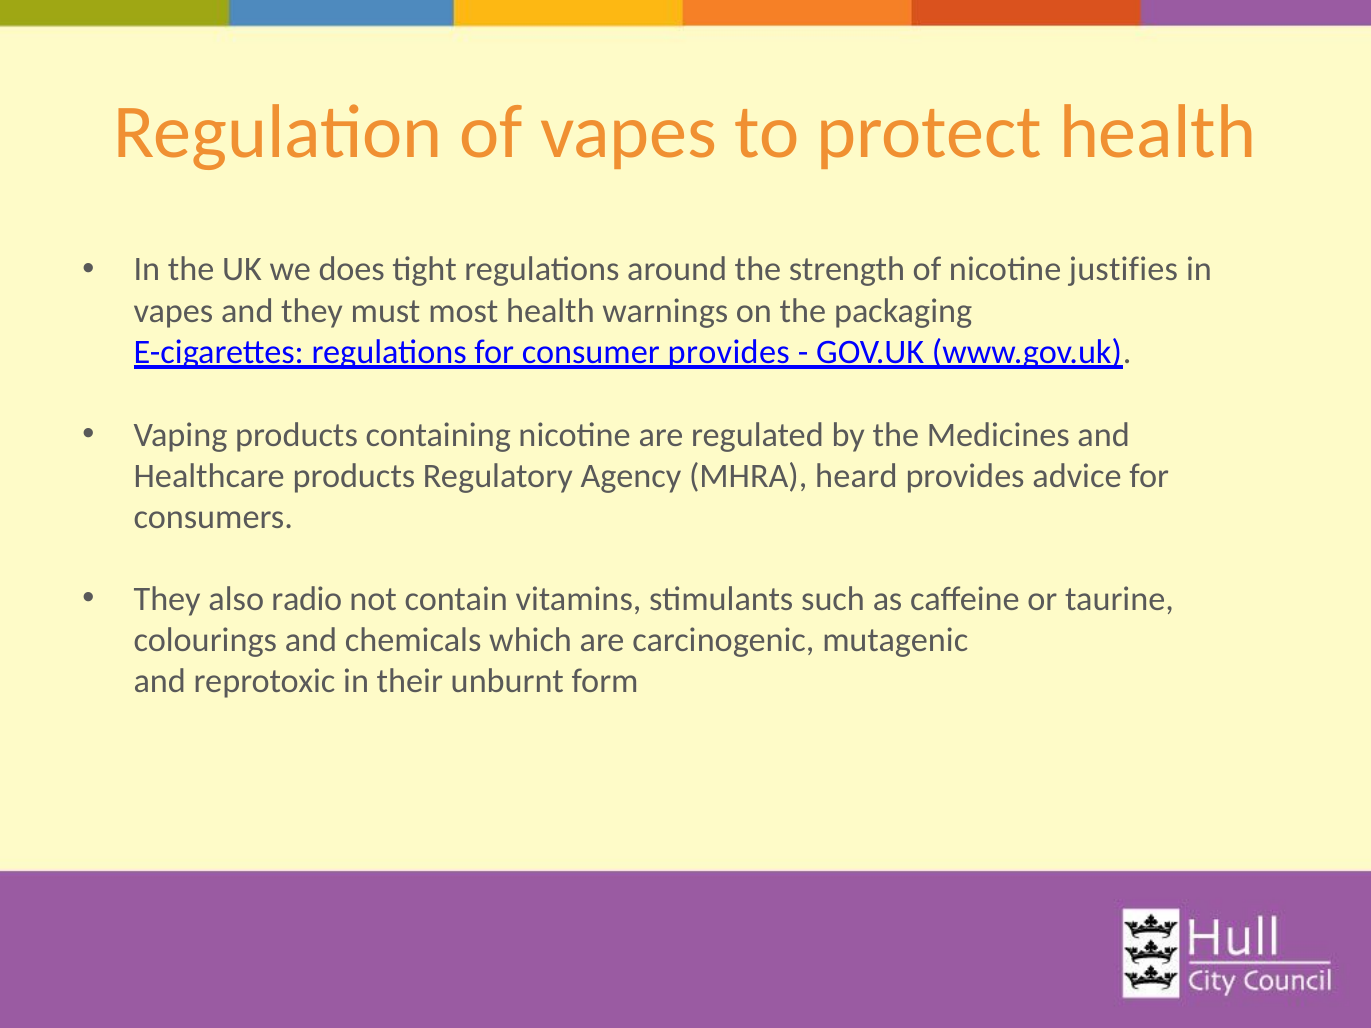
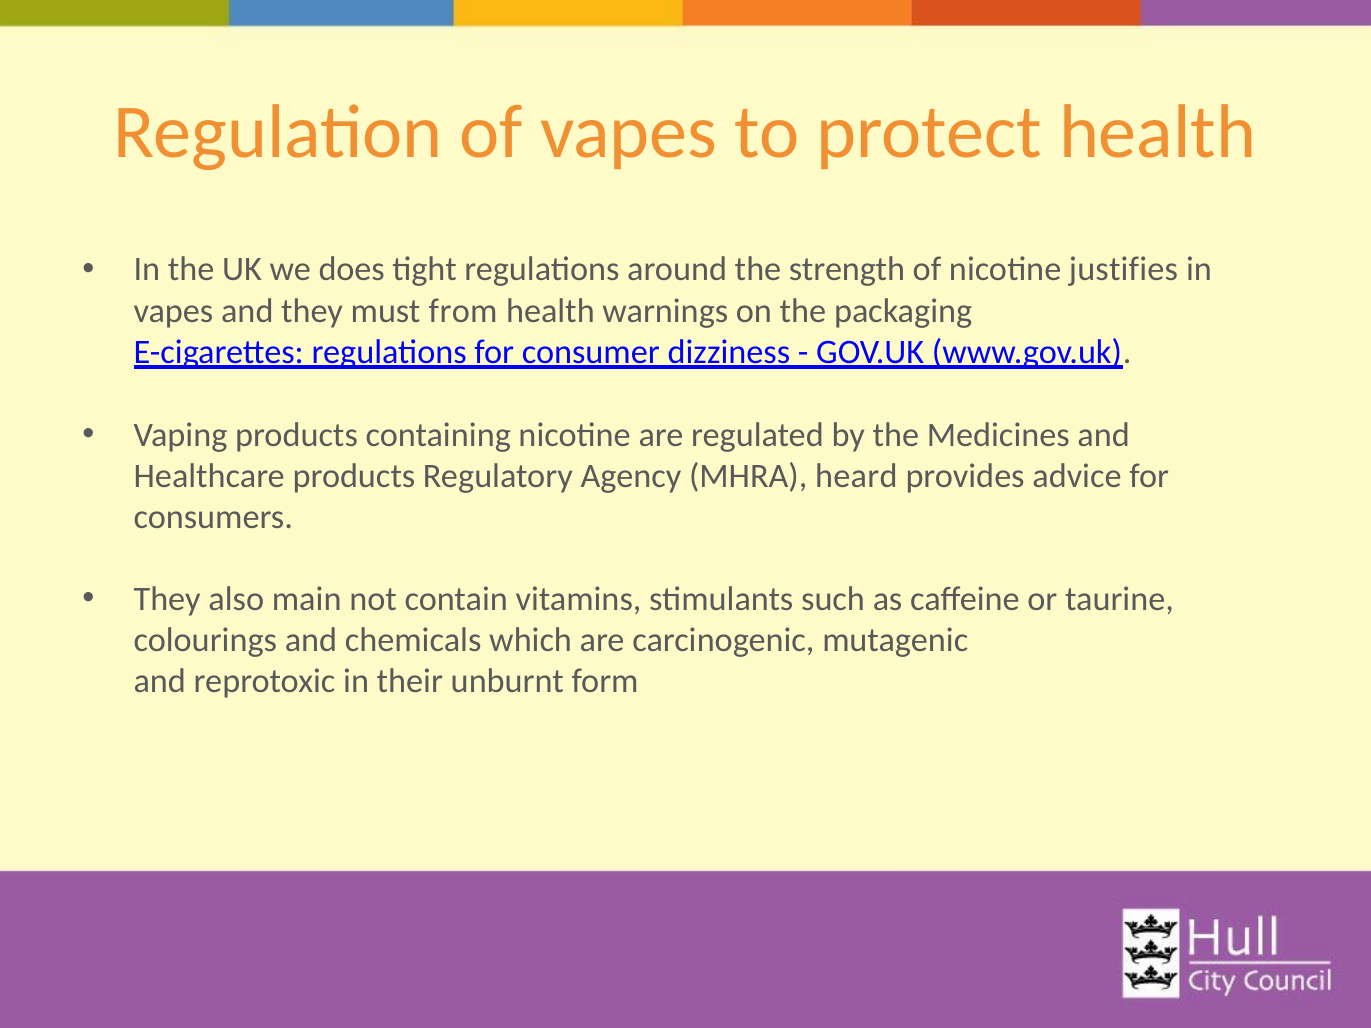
most: most -> from (463, 311)
consumer provides: provides -> dizziness (729, 352)
radio: radio -> main (307, 599)
